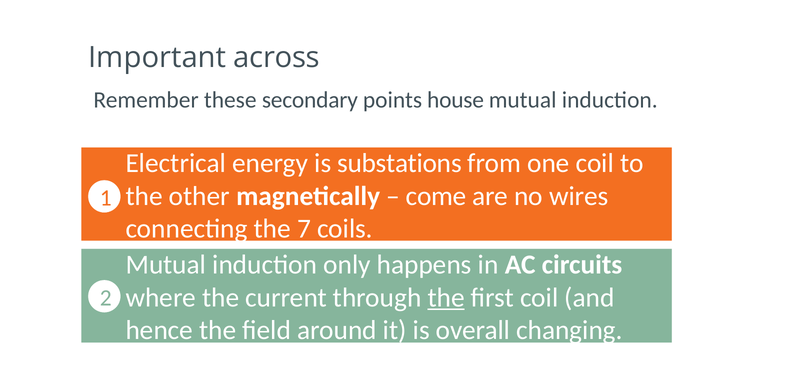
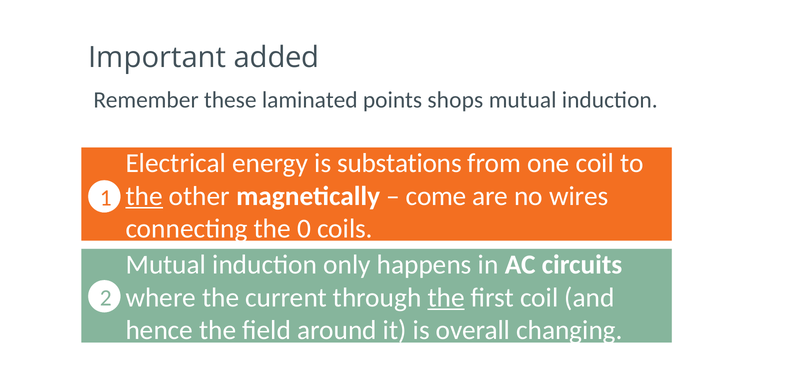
across: across -> added (277, 58)
secondary: secondary -> laminated (310, 100)
house: house -> shops (455, 100)
the underline: none -> present (144, 196)
7: 7 -> 0 (304, 229)
